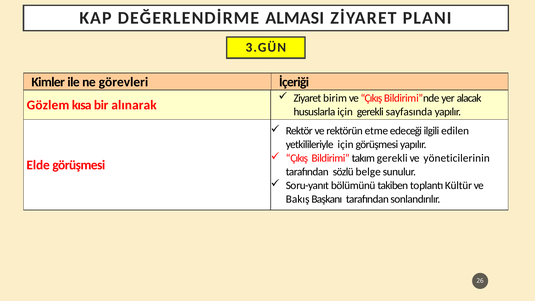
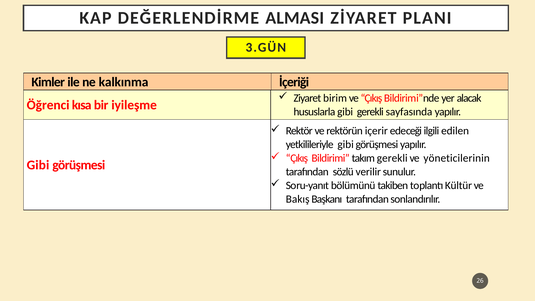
görevleri: görevleri -> kalkınma (124, 82)
Gözlem: Gözlem -> Öğrenci (48, 105)
alınarak: alınarak -> iyileşme (134, 105)
hususlarla için: için -> gibi (345, 112)
etme: etme -> içerir (376, 131)
yetkilileriyle için: için -> gibi (346, 144)
Elde: Elde -> Gibi (38, 165)
belge: belge -> verilir (368, 172)
